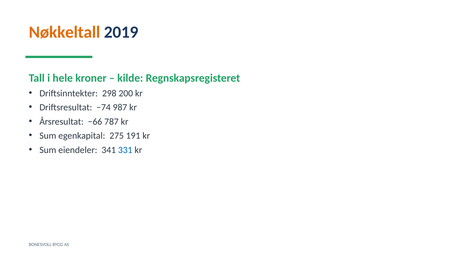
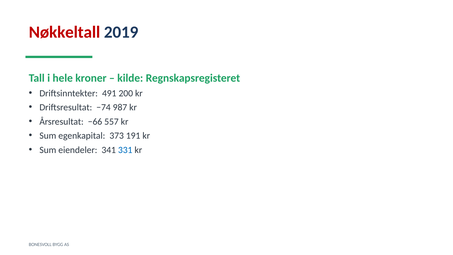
Nøkkeltall colour: orange -> red (65, 32)
298: 298 -> 491 (109, 93)
787: 787 -> 557 (111, 121)
275: 275 -> 373 (117, 136)
